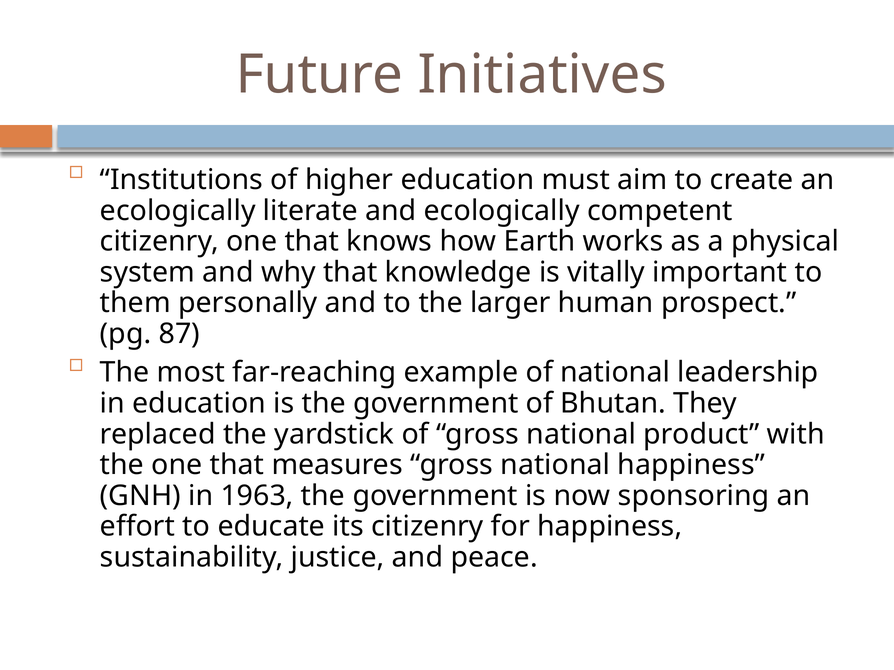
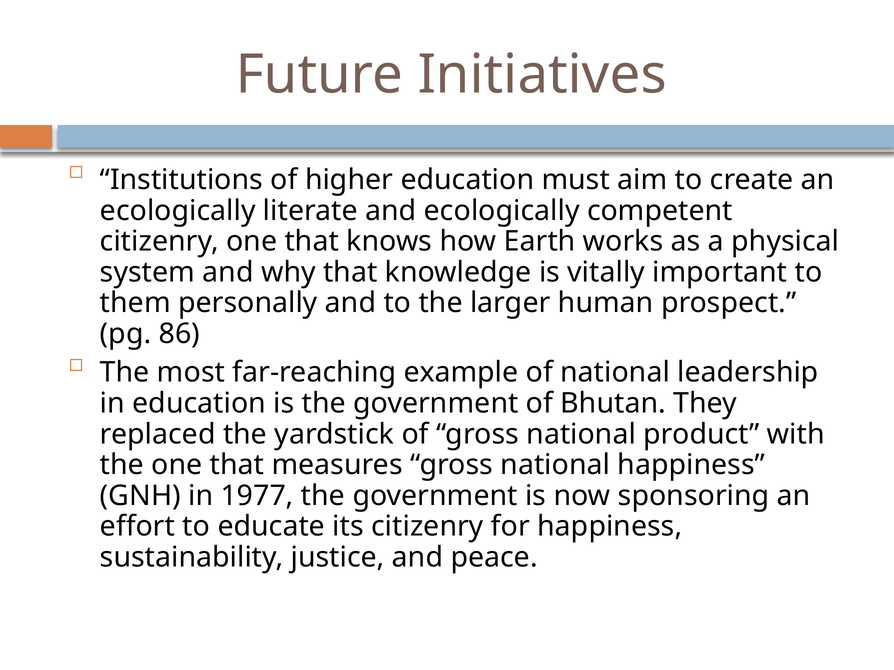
87: 87 -> 86 (179, 334)
1963: 1963 -> 1977 (257, 496)
